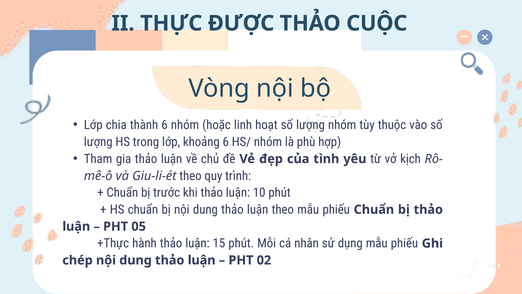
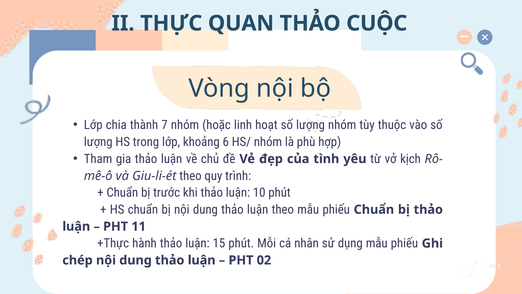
ĐƯỢC: ĐƯỢC -> QUAN (241, 23)
thành 6: 6 -> 7 (165, 125)
05: 05 -> 11 (139, 226)
